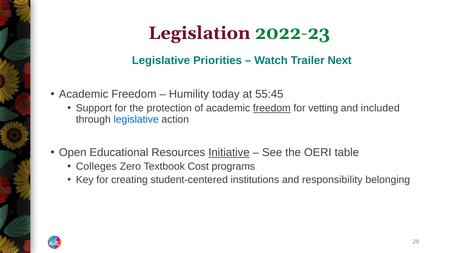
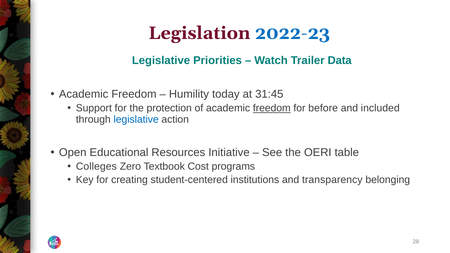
2022-23 colour: green -> blue (292, 33)
Next: Next -> Data (340, 61)
55:45: 55:45 -> 31:45 (269, 94)
vetting: vetting -> before (323, 108)
Initiative underline: present -> none (229, 153)
responsibility: responsibility -> transparency (332, 180)
